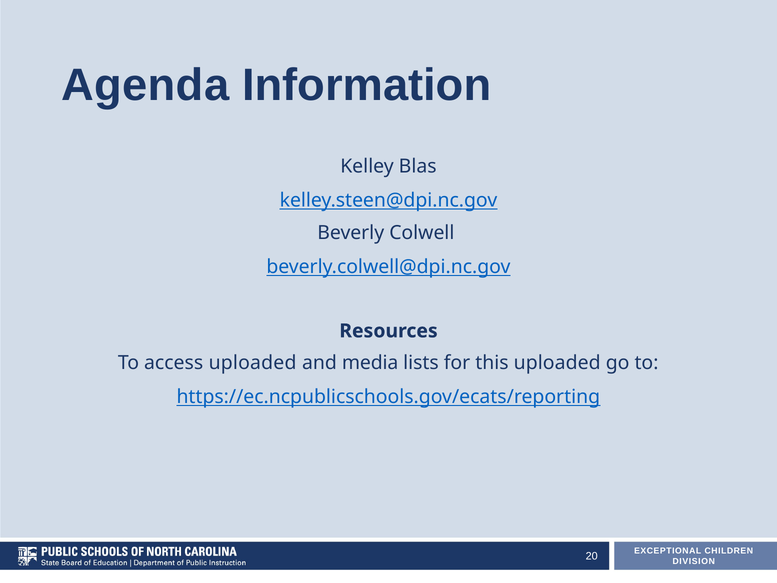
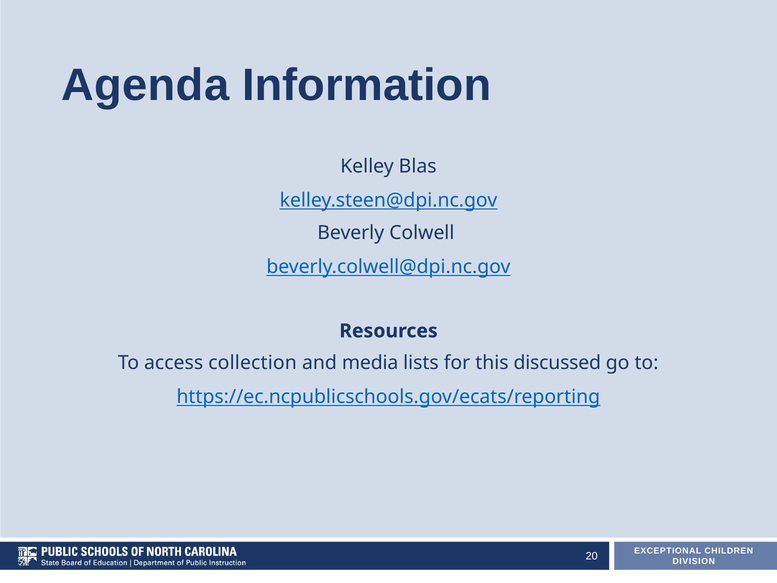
access uploaded: uploaded -> collection (253, 363)
this uploaded: uploaded -> discussed (557, 363)
